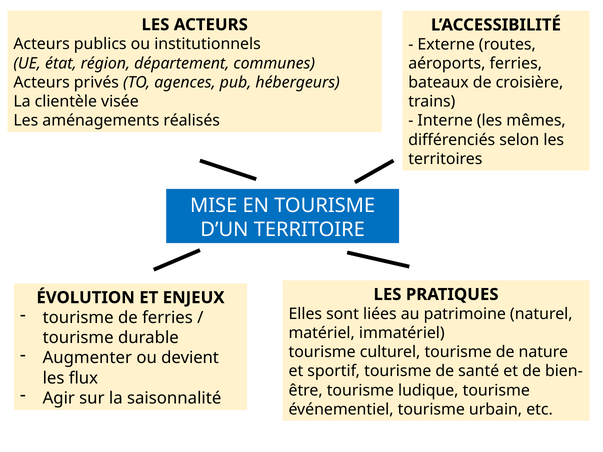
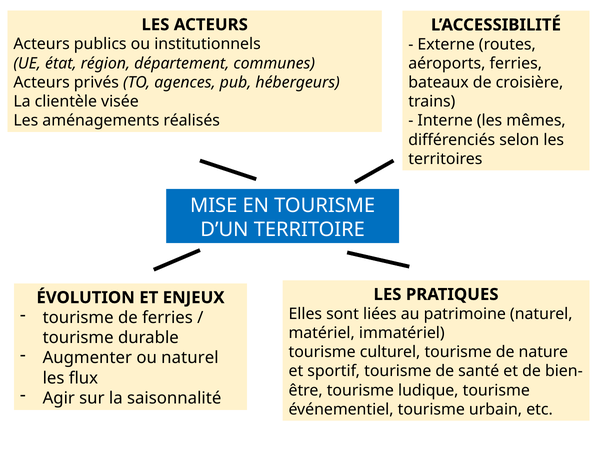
ou devient: devient -> naturel (190, 358)
